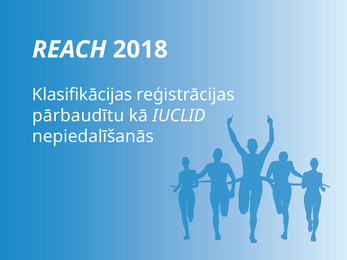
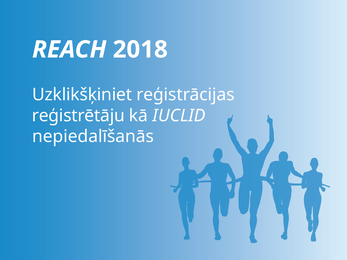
Klasifikācijas: Klasifikācijas -> Uzklikšķiniet (82, 95)
pārbaudītu: pārbaudītu -> reģistrētāju (78, 116)
